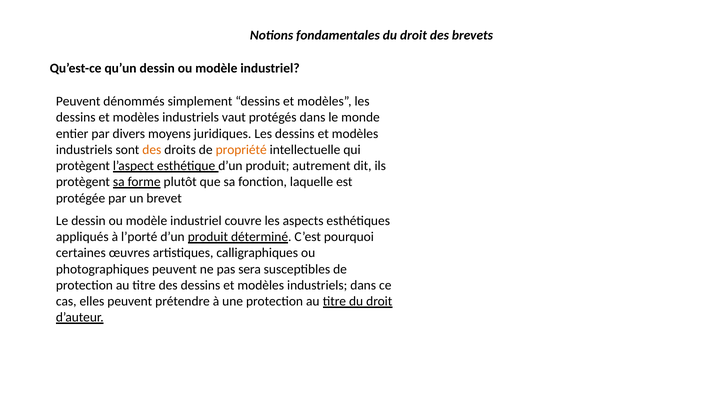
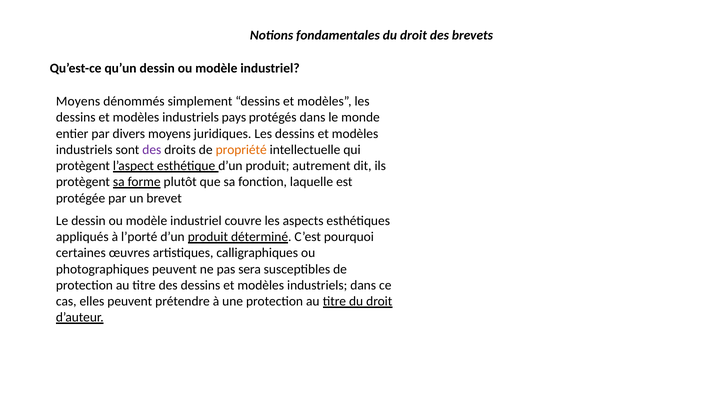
Peuvent: Peuvent -> Moyens (78, 102)
vaut: vaut -> pays (234, 118)
des colour: orange -> purple (152, 150)
